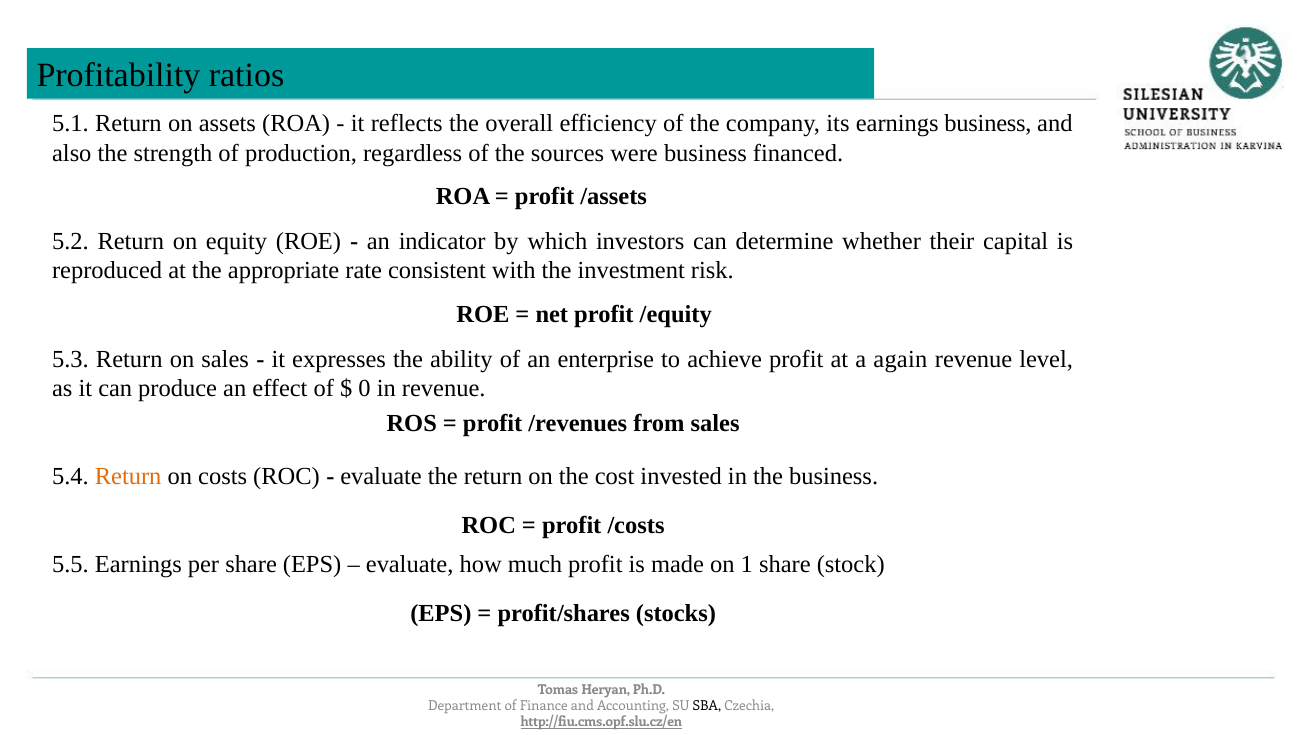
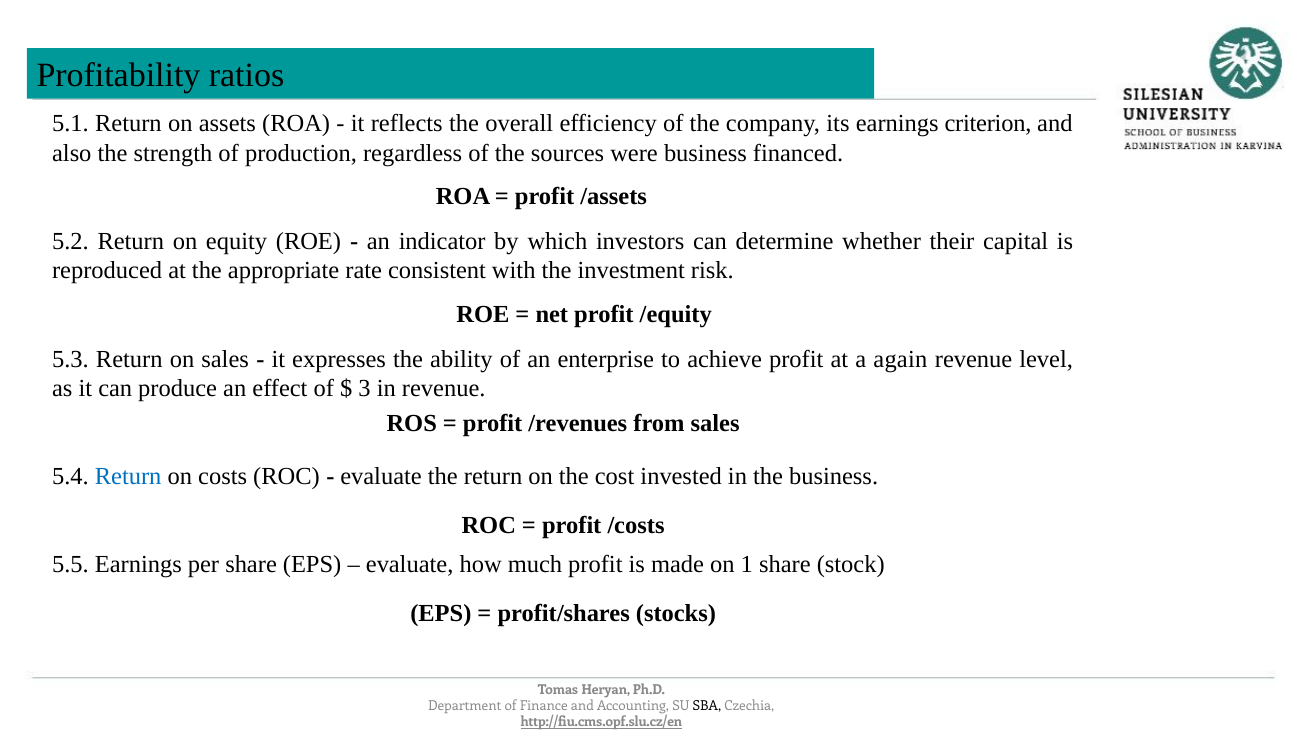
earnings business: business -> criterion (988, 124)
0: 0 -> 3 (365, 388)
Return colour: orange -> blue (128, 476)
